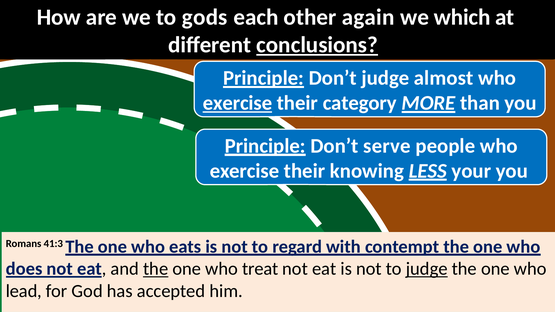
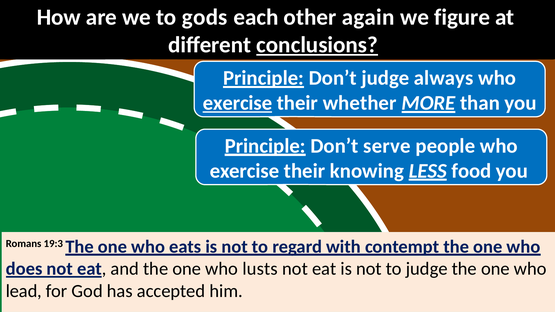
which: which -> figure (462, 17)
almost: almost -> always (444, 78)
category: category -> whether (360, 103)
your: your -> food (471, 171)
41:3: 41:3 -> 19:3 (53, 244)
the underline: present -> none (156, 269)
treat: treat -> lusts (260, 269)
judge underline: present -> none (427, 269)
